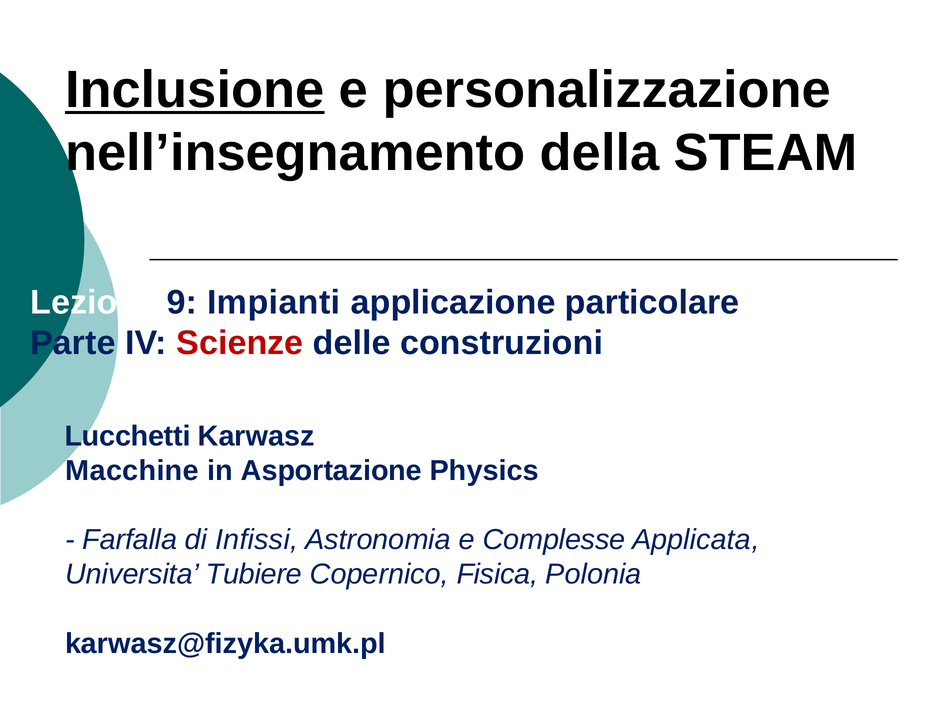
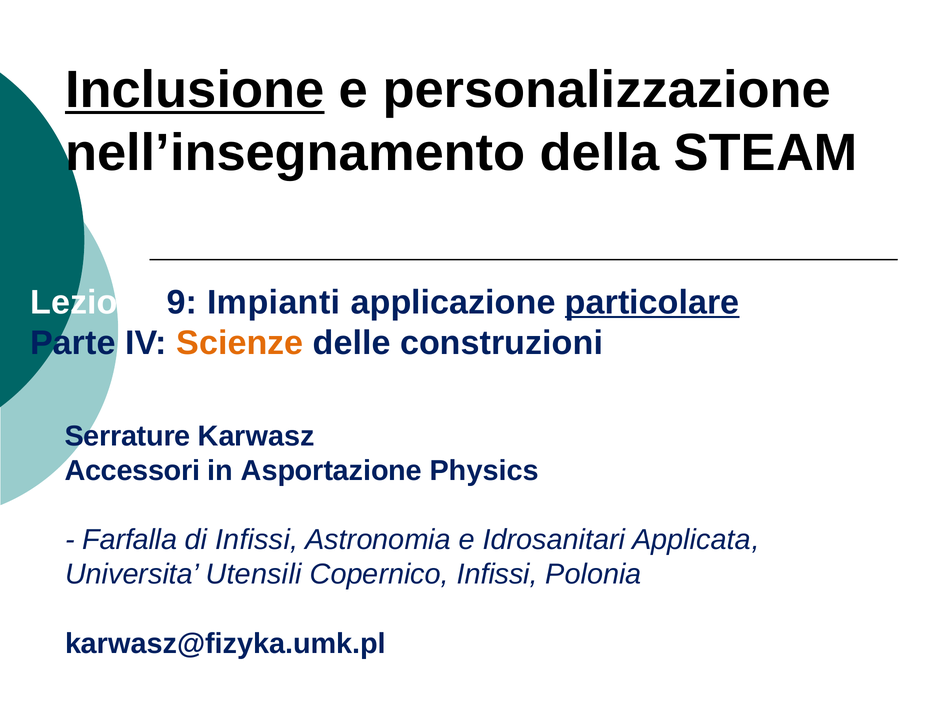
particolare underline: none -> present (652, 303)
Scienze colour: red -> orange (240, 344)
Lucchetti: Lucchetti -> Serrature (128, 436)
Macchine: Macchine -> Accessori (132, 471)
Complesse: Complesse -> Idrosanitari (554, 540)
Tubiere: Tubiere -> Utensili (254, 575)
Copernico Fisica: Fisica -> Infissi (497, 575)
